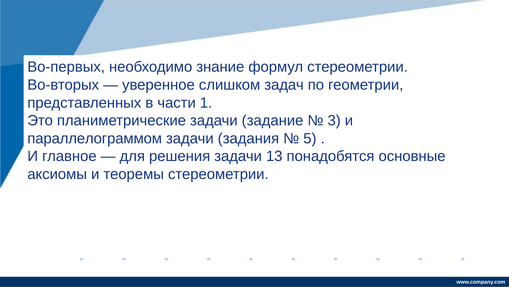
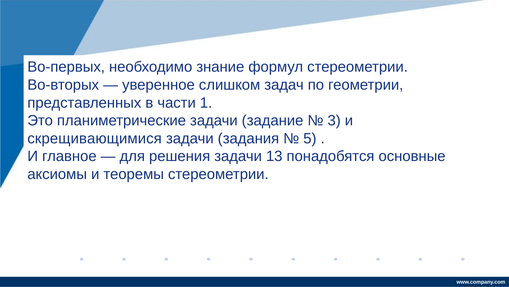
параллелограммом: параллелограммом -> скрещивающимися (95, 138)
